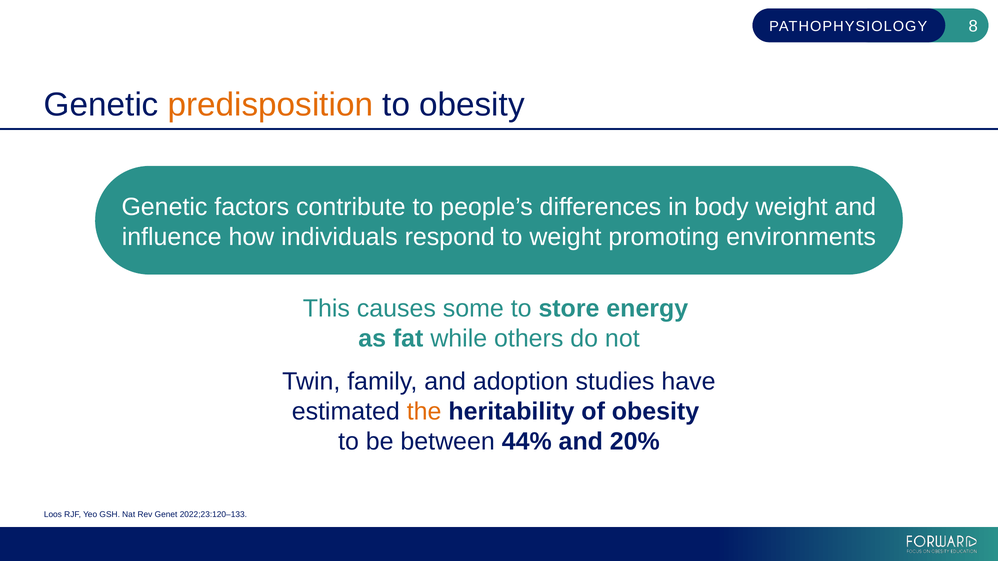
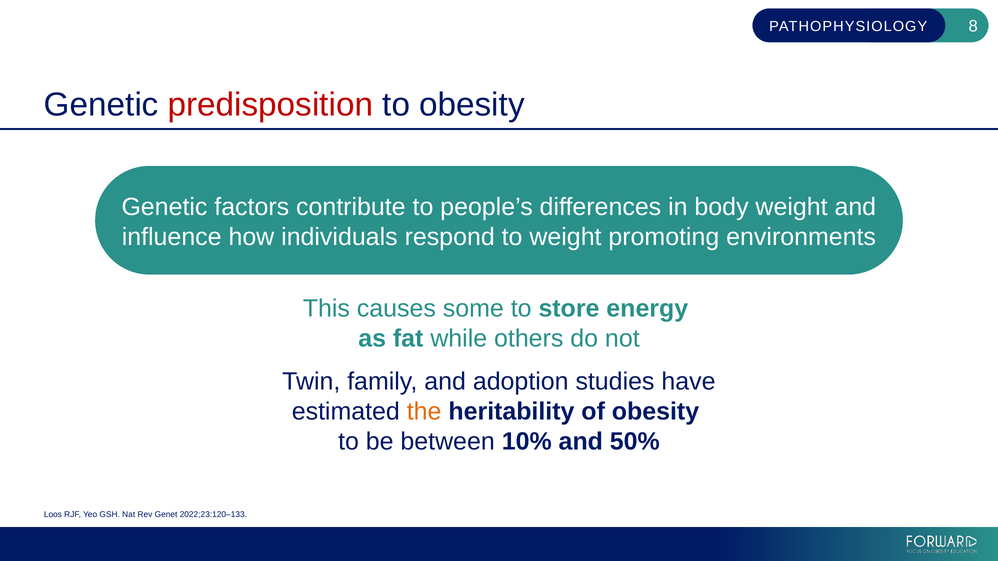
predisposition colour: orange -> red (270, 105)
44%: 44% -> 10% (527, 442)
20%: 20% -> 50% (635, 442)
